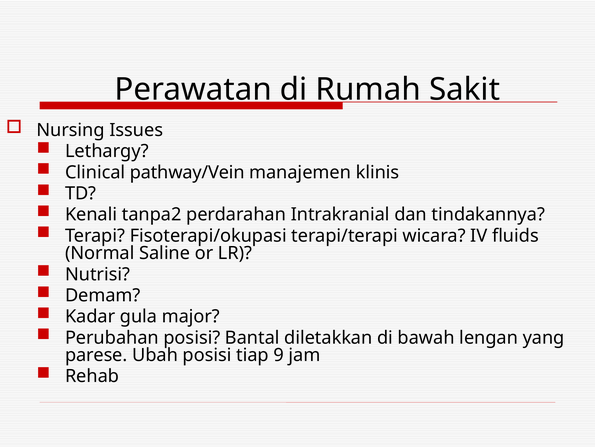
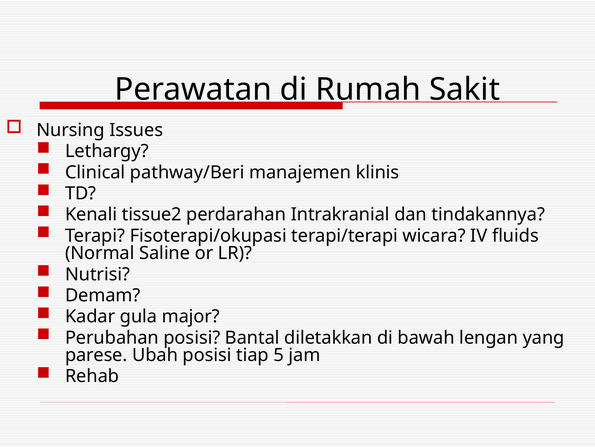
pathway/Vein: pathway/Vein -> pathway/Beri (187, 172)
tanpa2: tanpa2 -> tissue2 (152, 214)
9: 9 -> 5 (279, 355)
